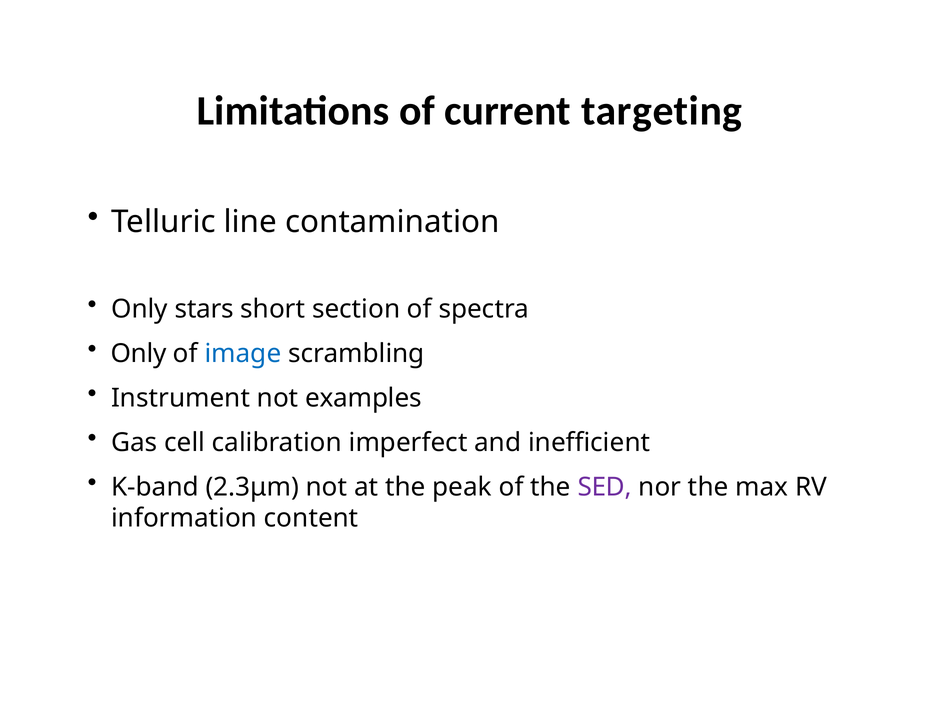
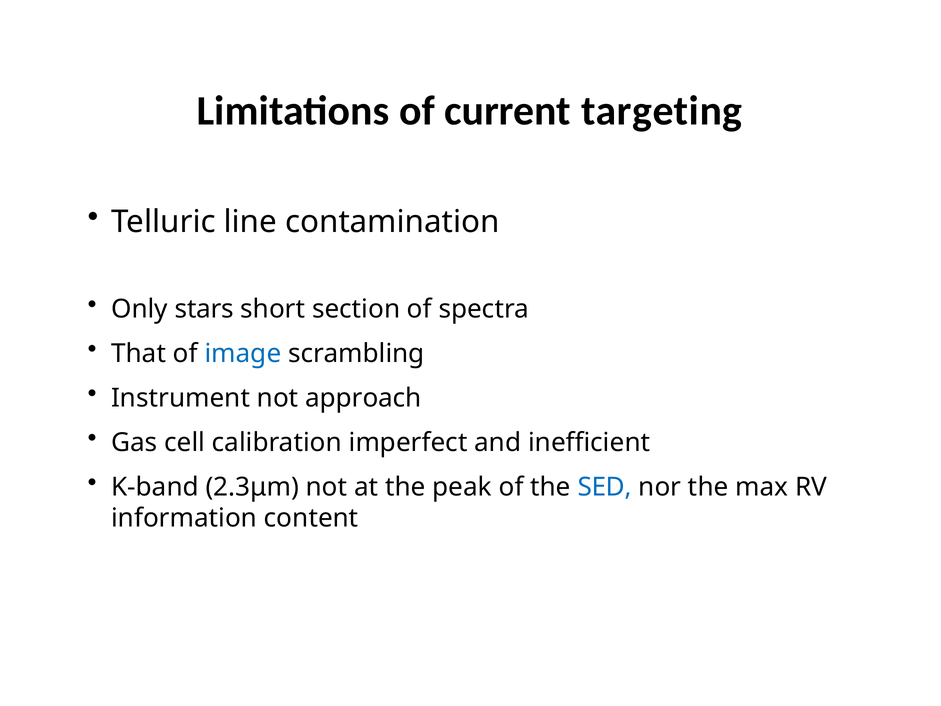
Only: Only -> That (139, 353)
examples: examples -> approach (363, 398)
SED colour: purple -> blue (605, 487)
